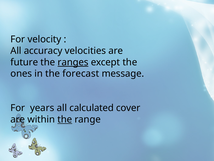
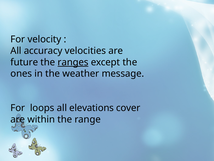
forecast: forecast -> weather (81, 73)
years: years -> loops (42, 108)
calculated: calculated -> elevations (92, 108)
the underline: present -> none (65, 119)
